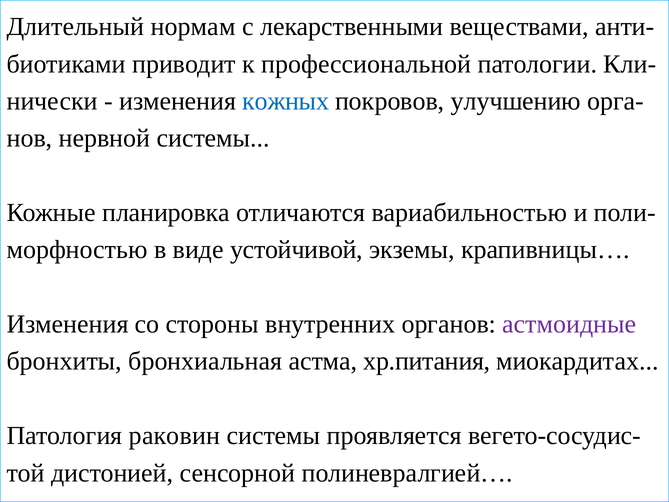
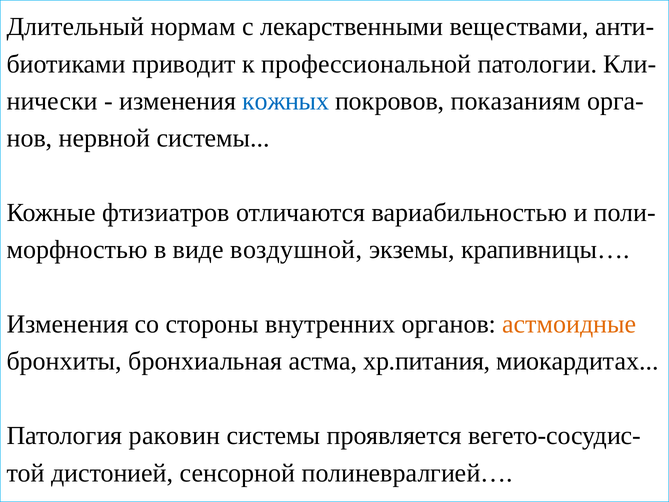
улучшению: улучшению -> показаниям (516, 101)
планировка: планировка -> фтизиатров (166, 213)
устойчивой: устойчивой -> воздушной (296, 250)
астмоидные colour: purple -> orange (569, 324)
